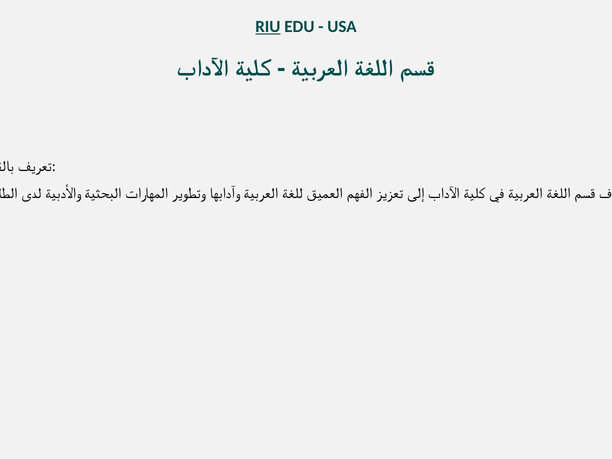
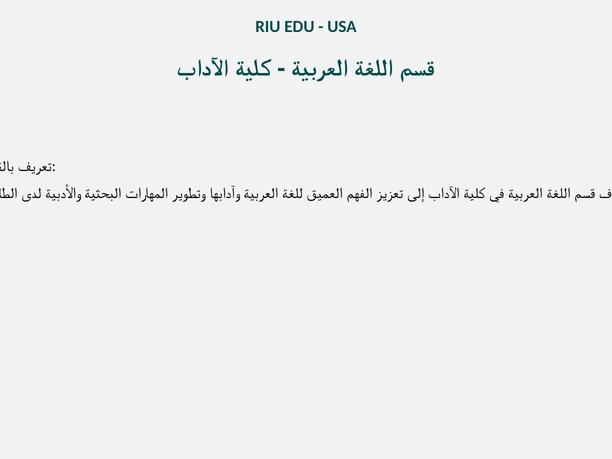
RIU underline: present -> none (268, 27)
